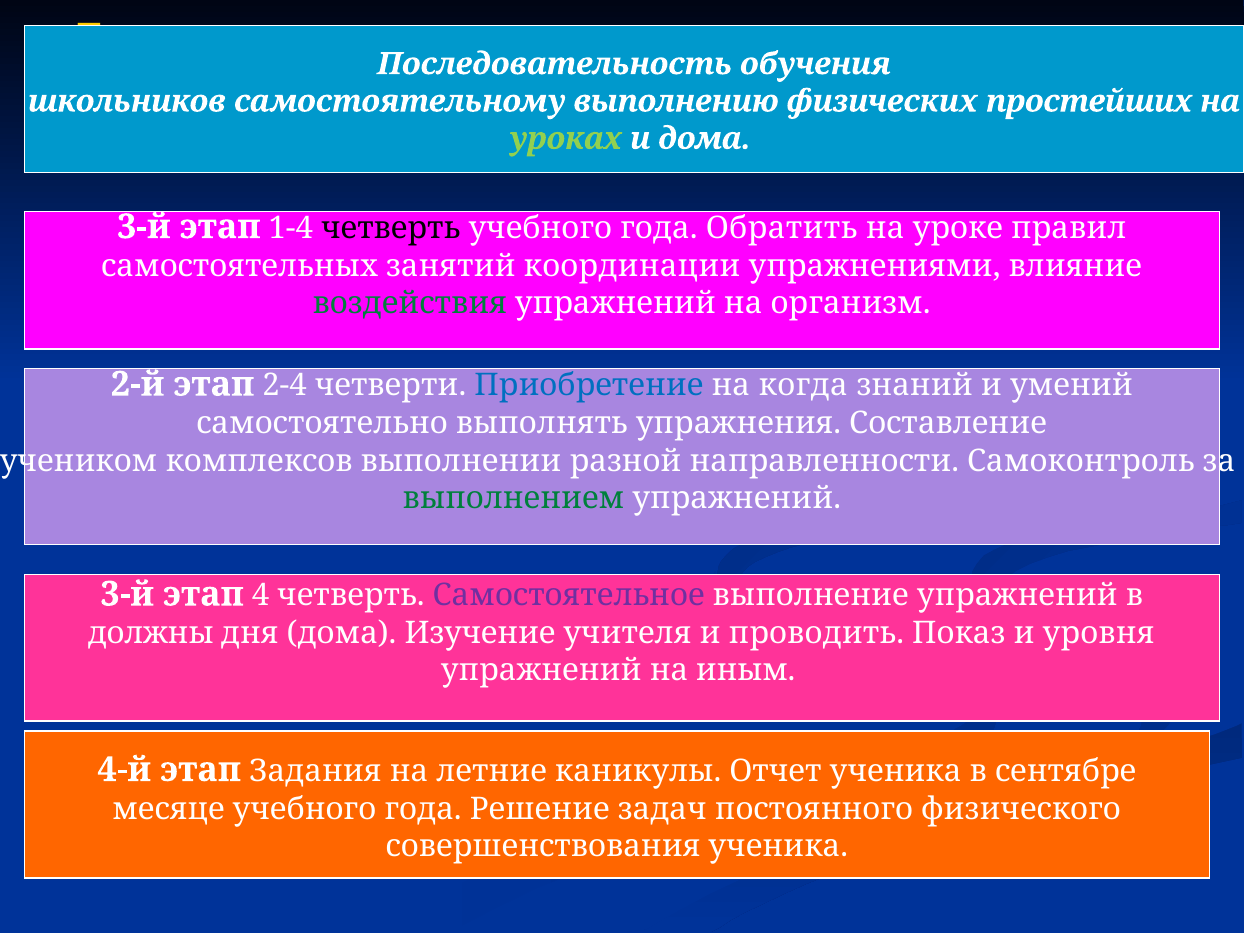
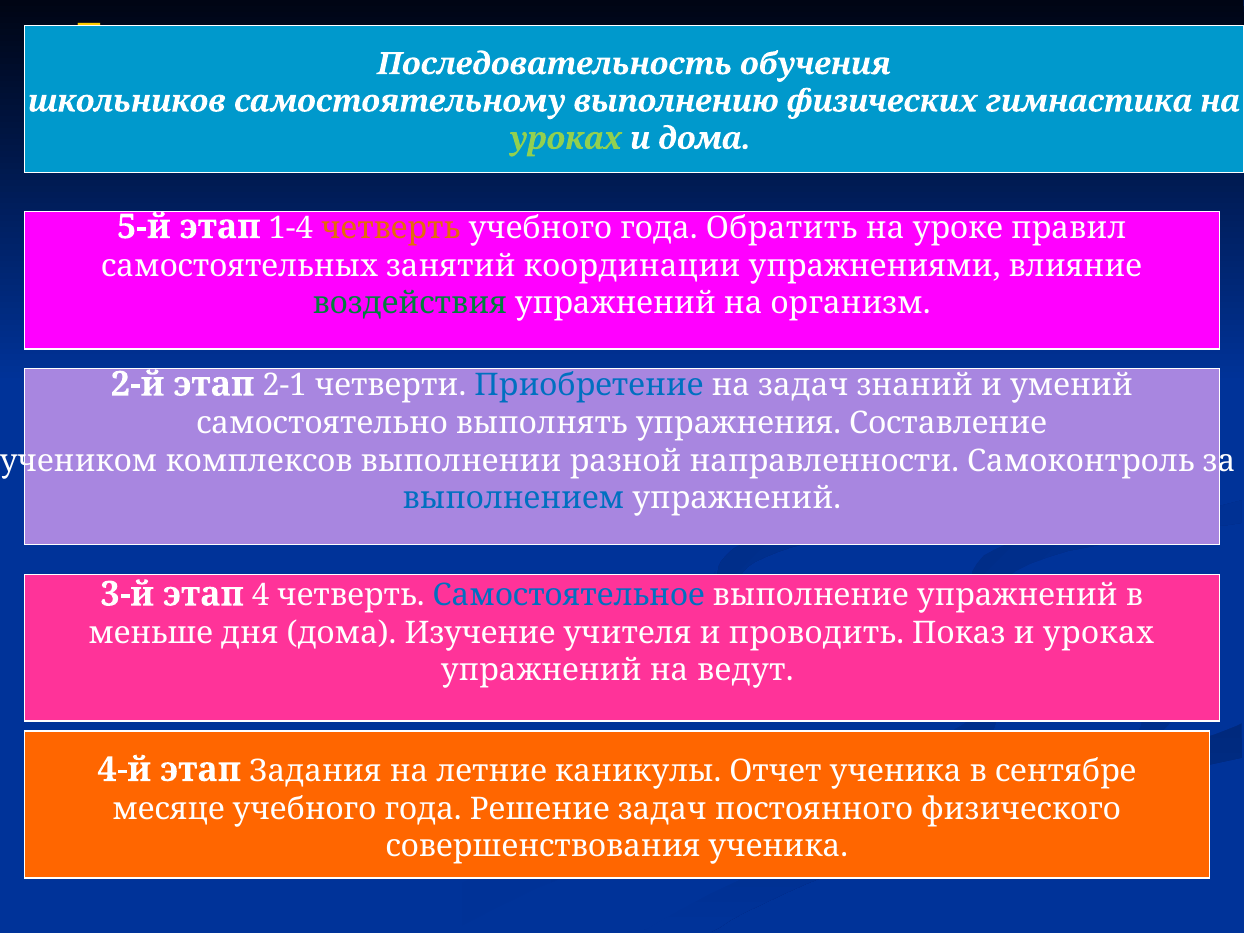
простейших: простейших -> гимнастика (1089, 101)
3-й: 3-й -> 5-й (144, 227)
четверть colour: black -> orange (391, 228)
2-4: 2-4 -> 2-1 (285, 385)
на когда: когда -> задач (803, 385)
выполнением colour: green -> blue (514, 498)
Самостоятельное colour: purple -> blue (569, 595)
должны: должны -> меньше (151, 633)
и уровня: уровня -> уроках (1098, 633)
иным: иным -> ведут (745, 671)
